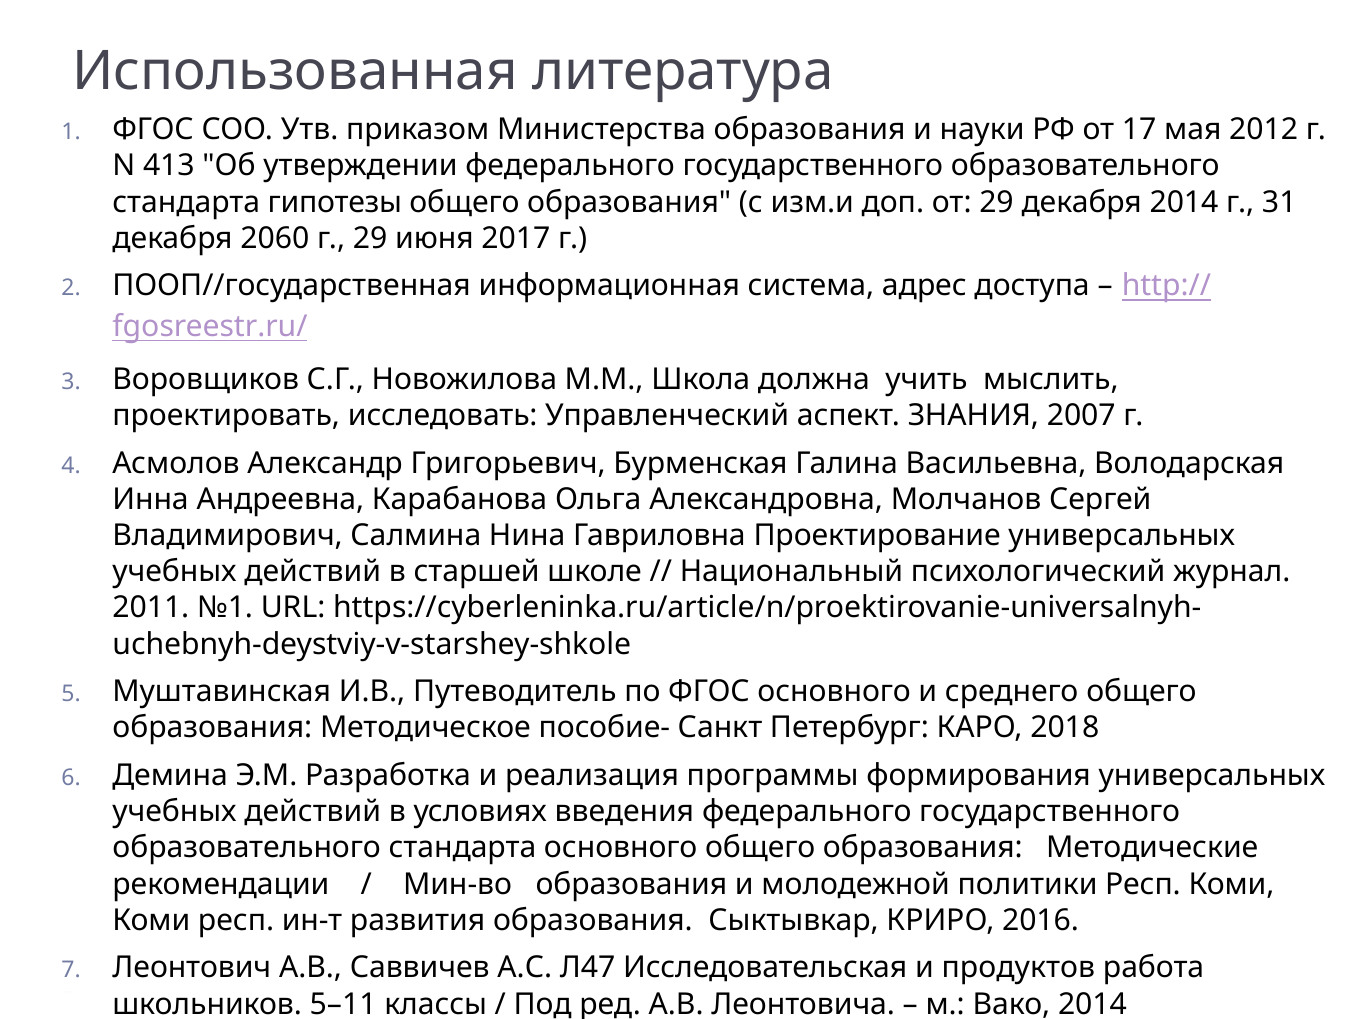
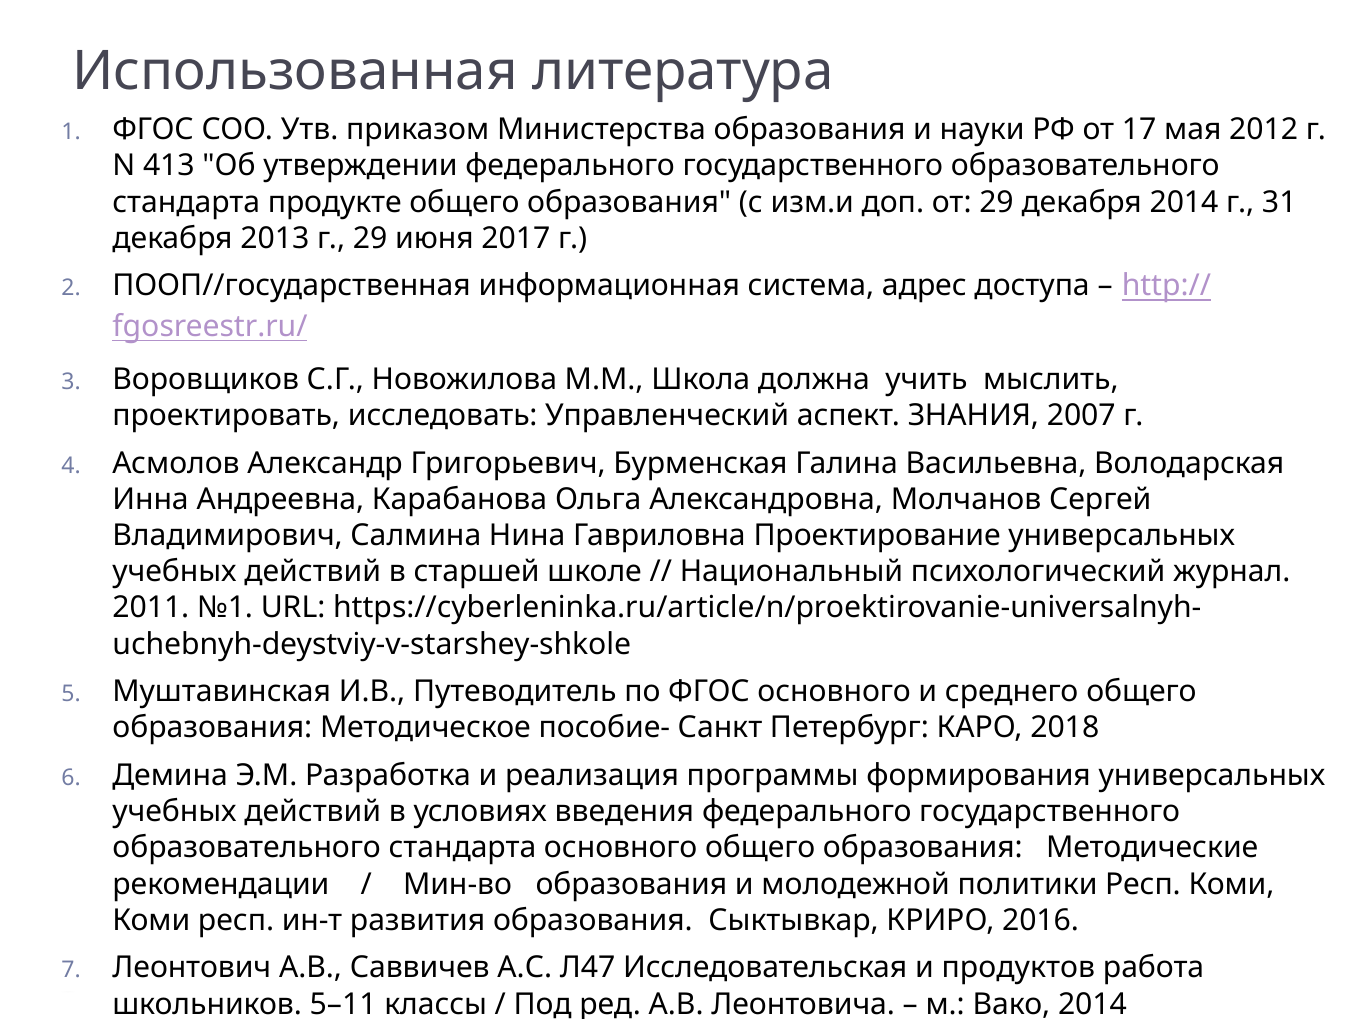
гипотезы: гипотезы -> продукте (335, 202)
2060: 2060 -> 2013 (275, 239)
